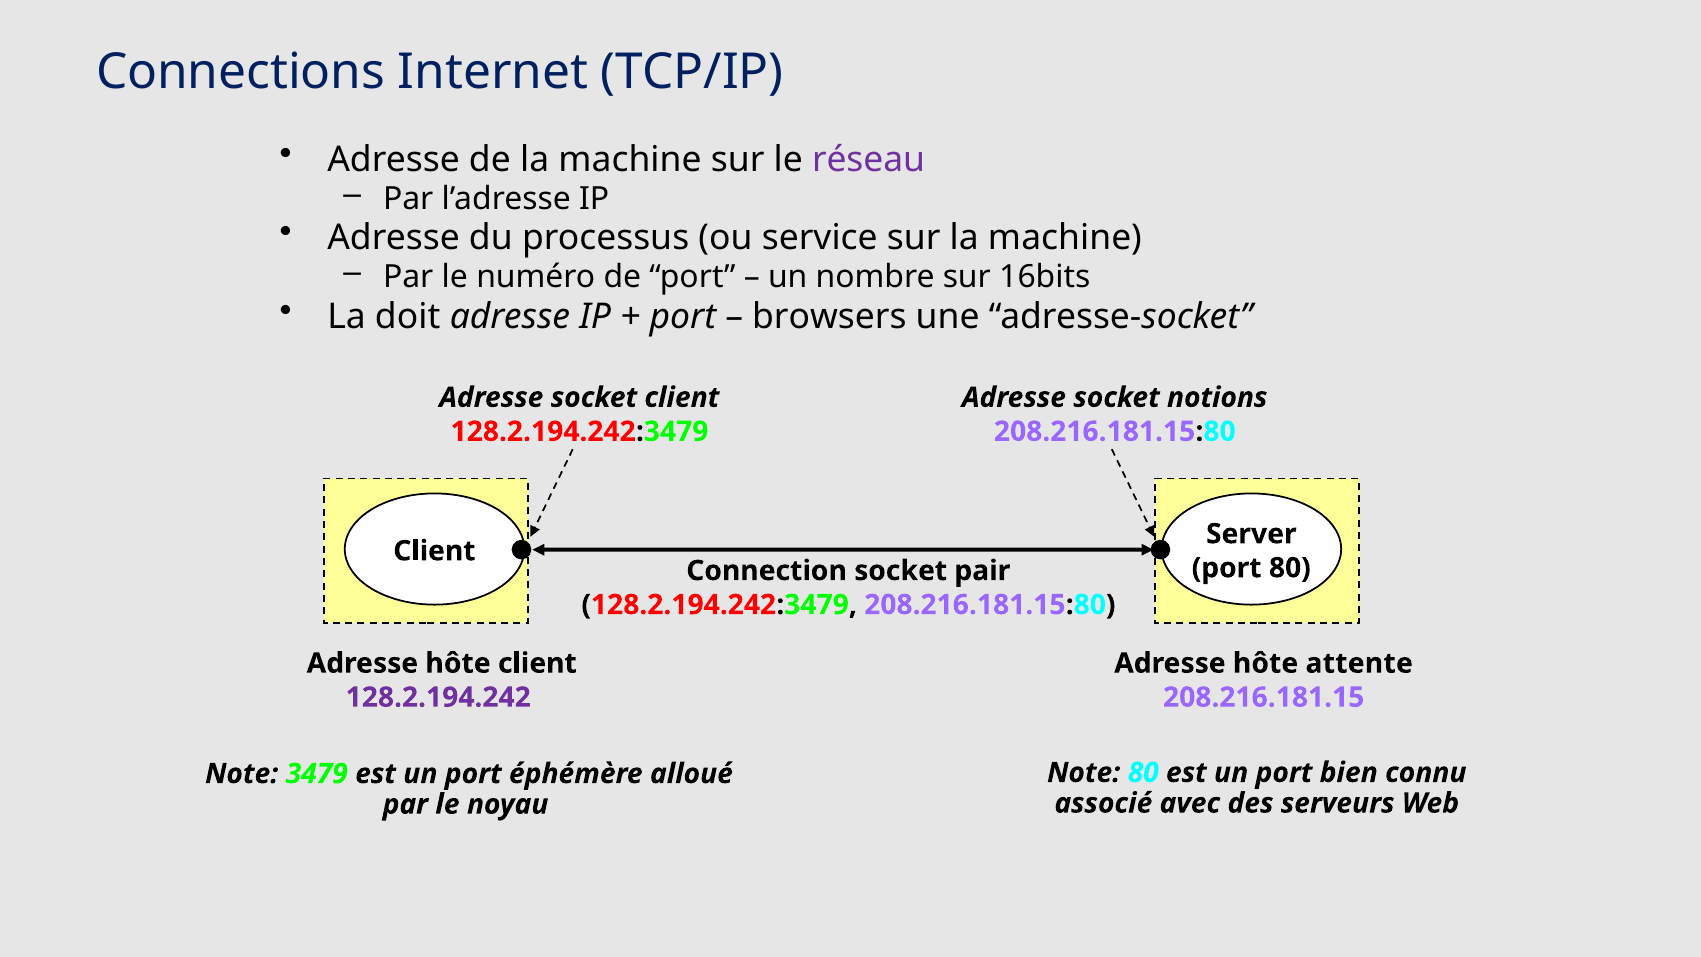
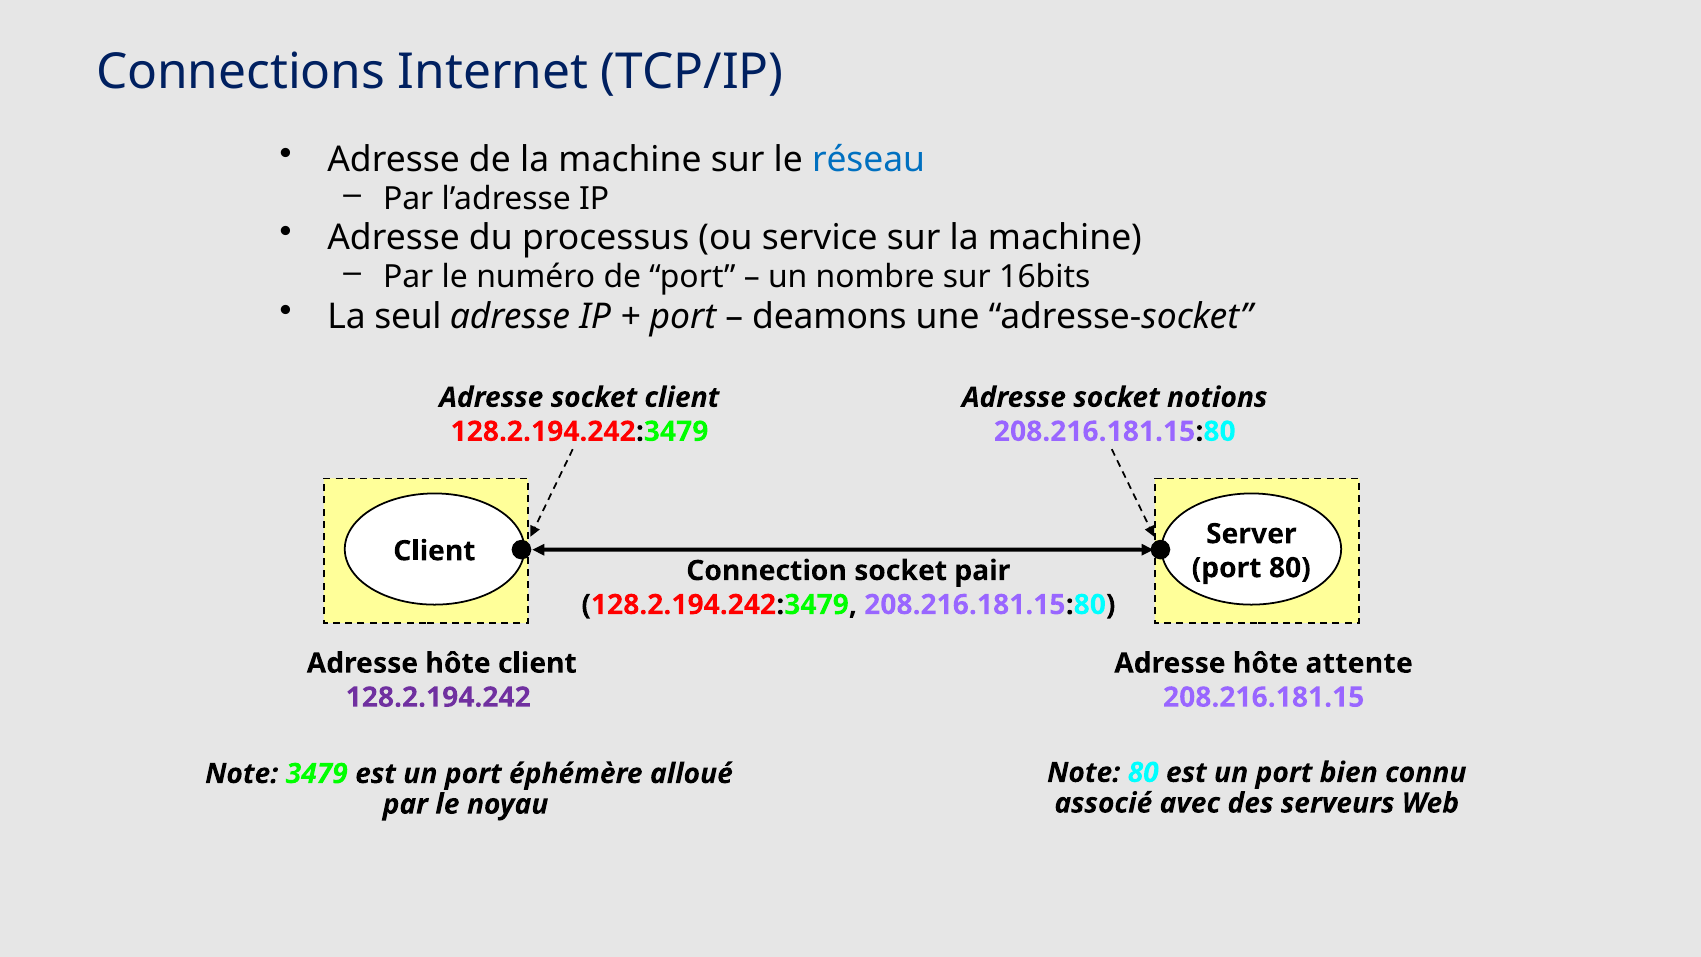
réseau colour: purple -> blue (869, 160)
doit: doit -> seul (408, 316)
browsers: browsers -> deamons (829, 316)
